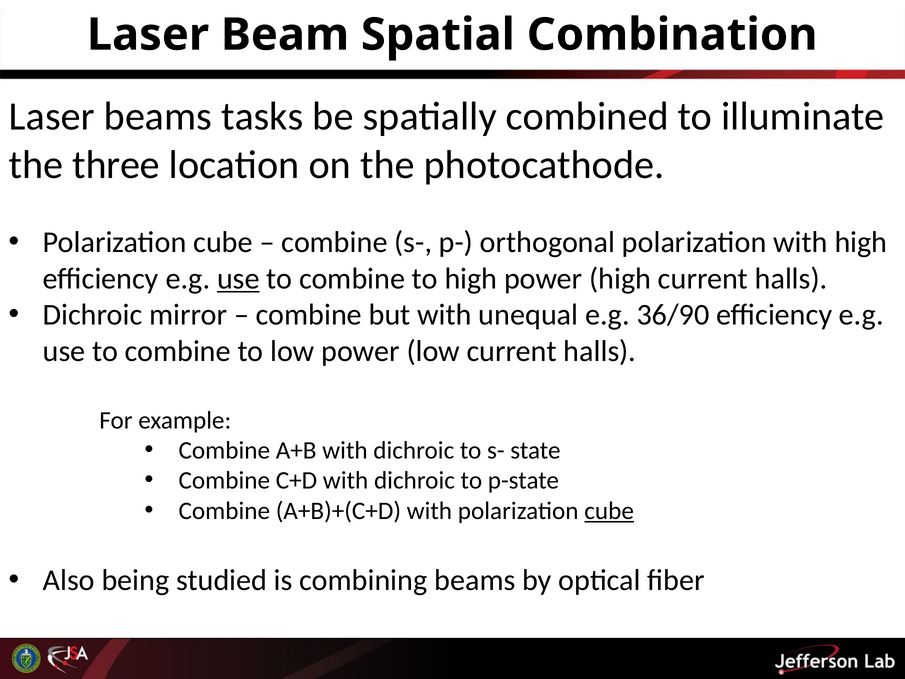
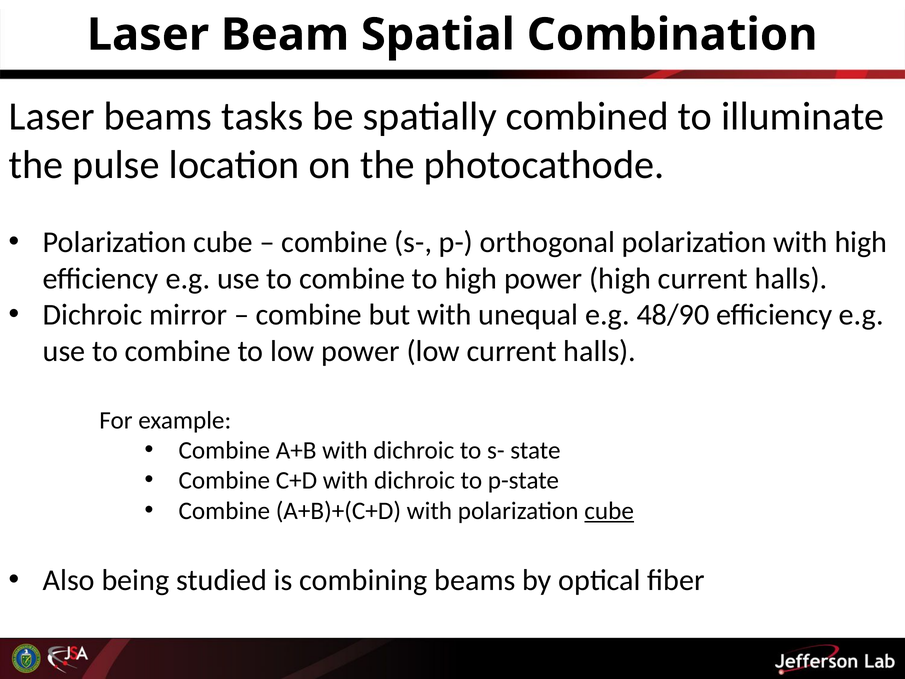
three: three -> pulse (116, 165)
use underline: present -> none (238, 279)
36/90: 36/90 -> 48/90 (673, 315)
